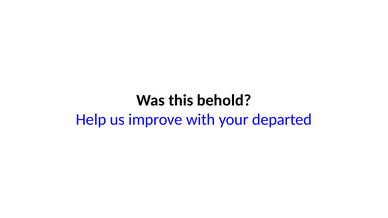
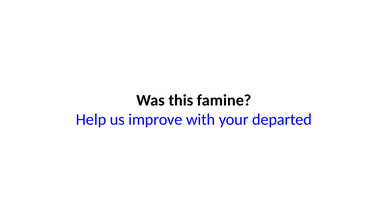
behold: behold -> famine (224, 100)
